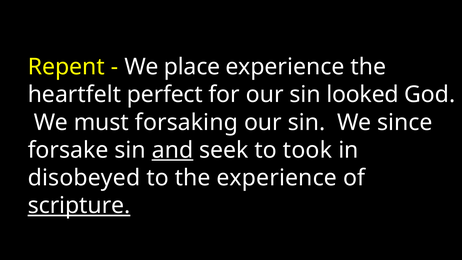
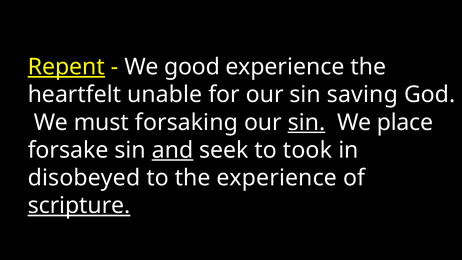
Repent underline: none -> present (66, 67)
place: place -> good (192, 67)
perfect: perfect -> unable (165, 95)
looked: looked -> saving (362, 95)
sin underline: none -> present (306, 122)
since: since -> place (405, 122)
